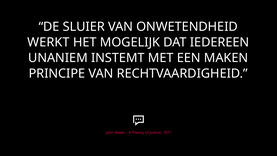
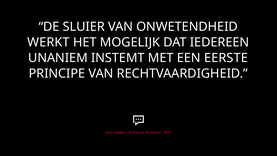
MAKEN: MAKEN -> EERSTE (226, 58)
